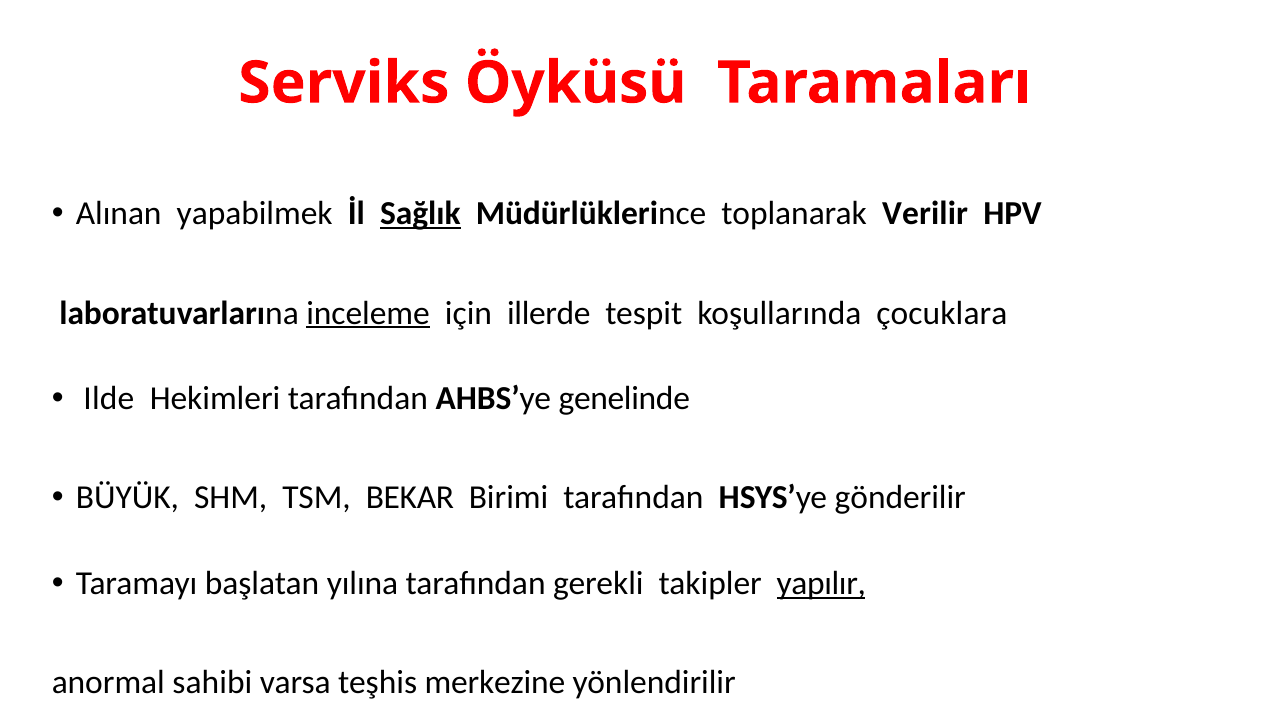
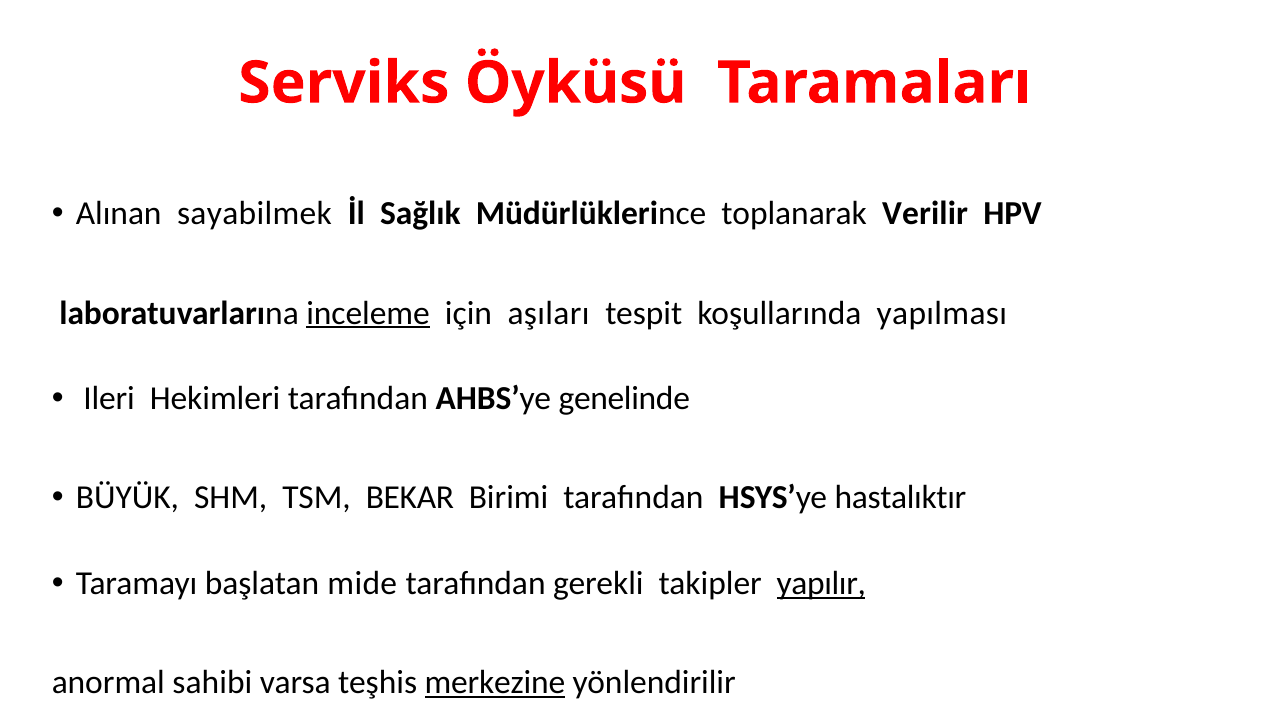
yapabilmek: yapabilmek -> sayabilmek (254, 214)
Sağlık underline: present -> none (420, 214)
illerde: illerde -> aşıları (549, 313)
çocuklara: çocuklara -> yapılması (942, 313)
Ilde: Ilde -> Ileri (109, 399)
gönderilir: gönderilir -> hastalıktır (900, 498)
yılına: yılına -> mide (362, 584)
merkezine underline: none -> present (495, 683)
